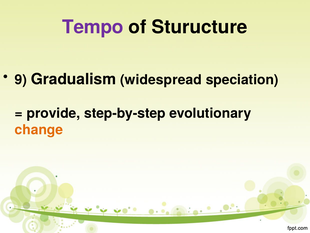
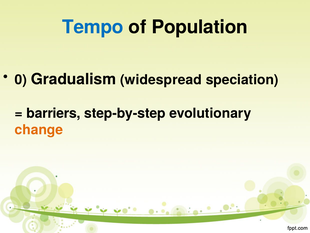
Tempo colour: purple -> blue (93, 27)
Sturucture: Sturucture -> Population (200, 27)
9: 9 -> 0 (21, 80)
provide: provide -> barriers (53, 113)
